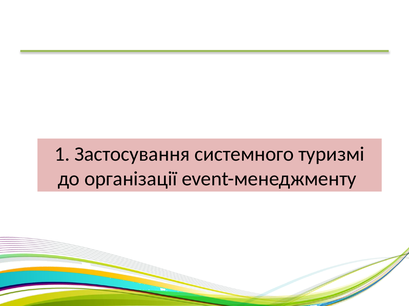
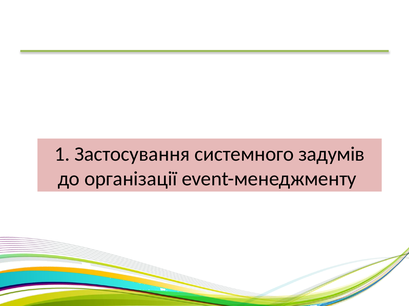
туризмі: туризмі -> задумів (332, 155)
